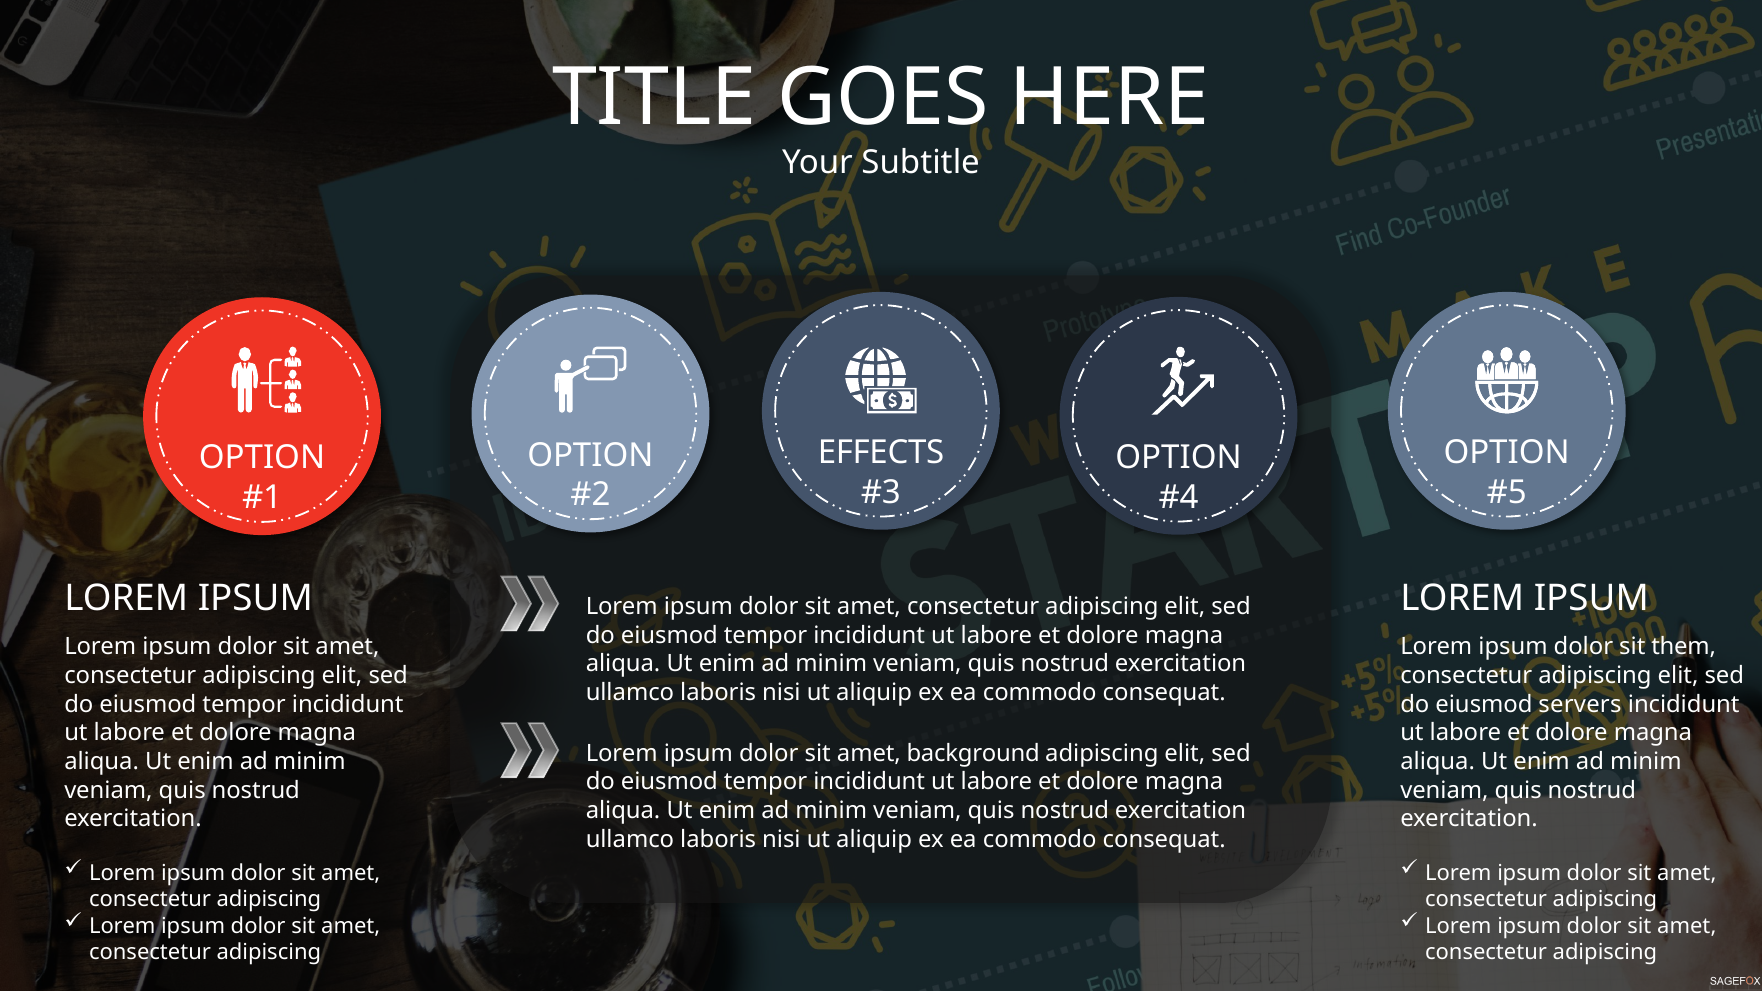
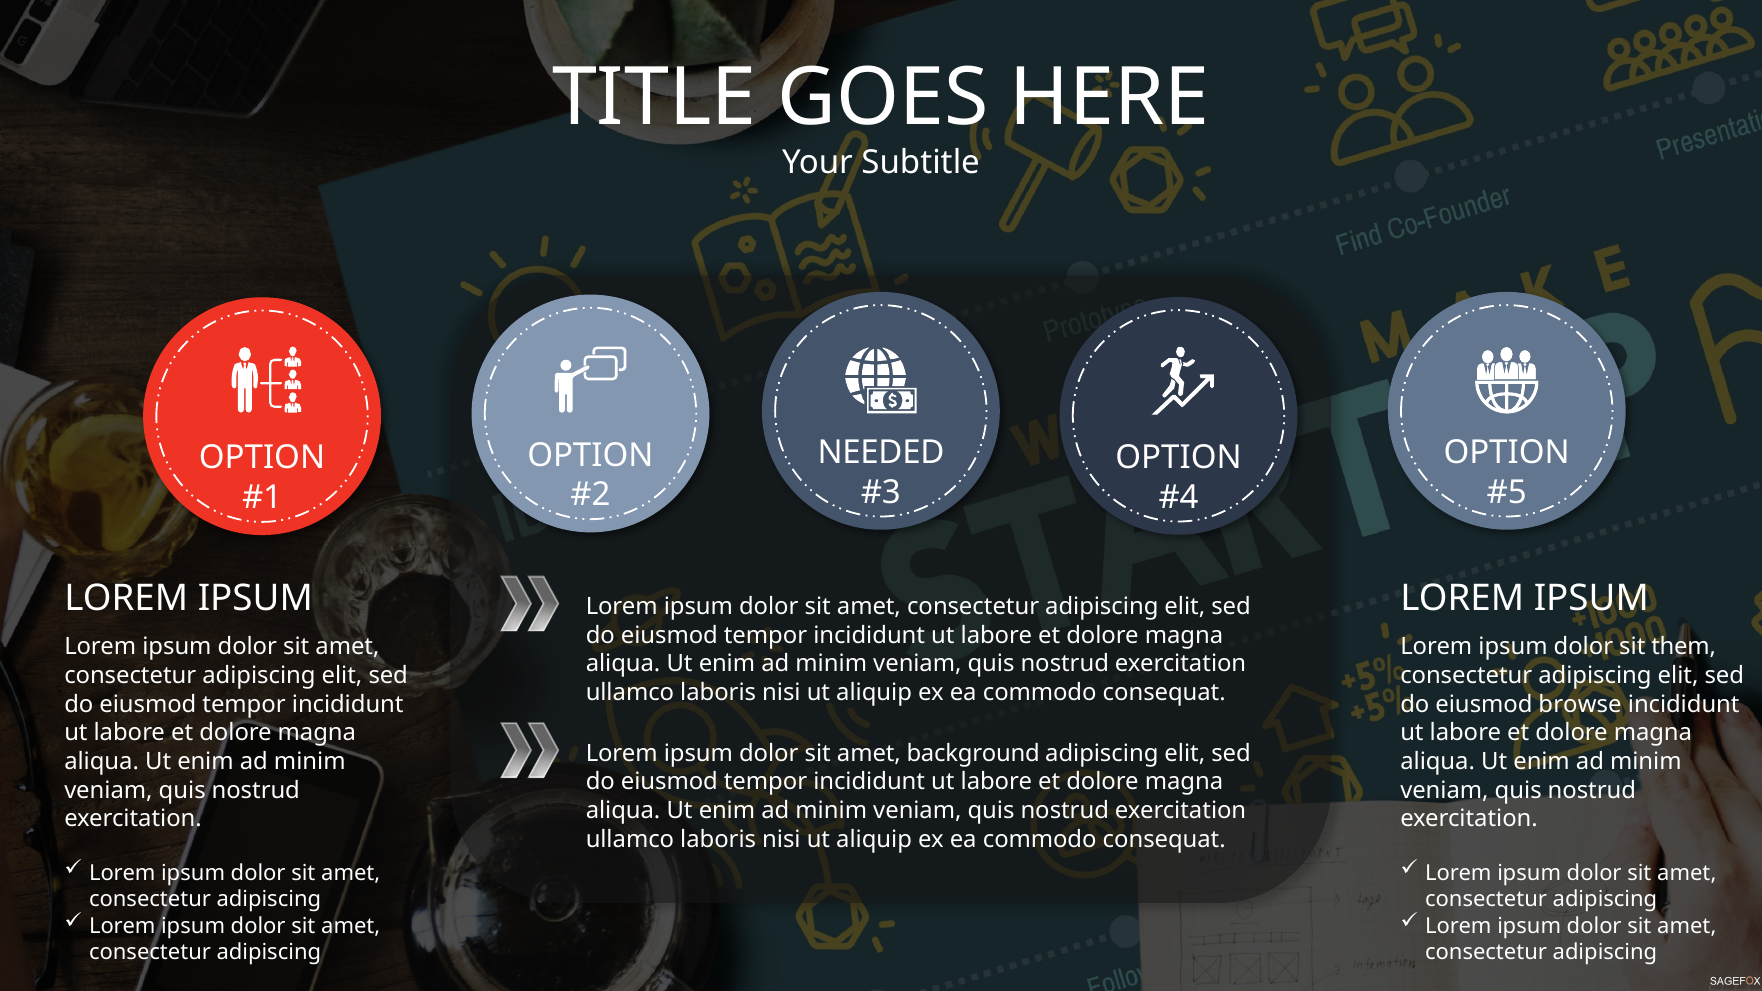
EFFECTS: EFFECTS -> NEEDED (881, 453)
servers: servers -> browse (1580, 705)
